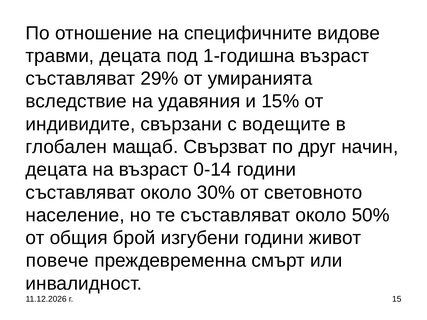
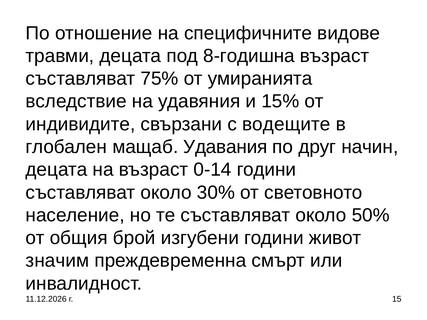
1-годишна: 1-годишна -> 8-годишна (249, 56)
29%: 29% -> 75% (160, 79)
Свързват: Свързват -> Удавания (225, 147)
повече: повече -> значим (57, 261)
